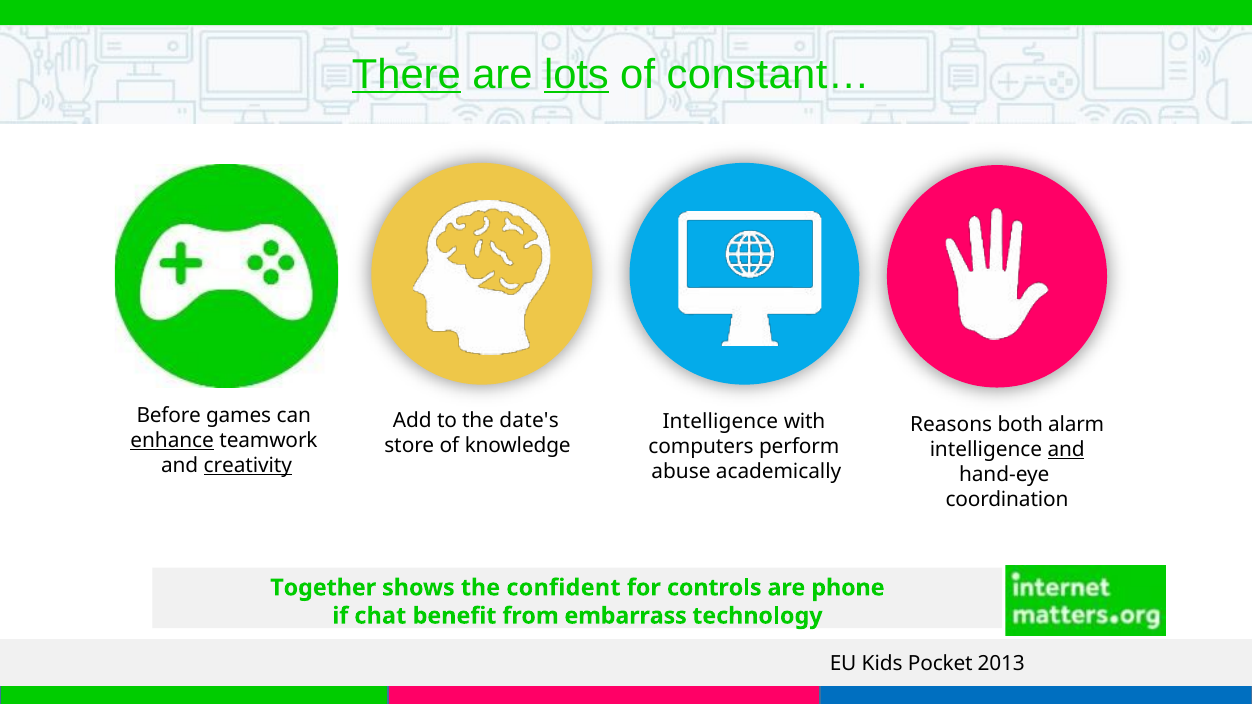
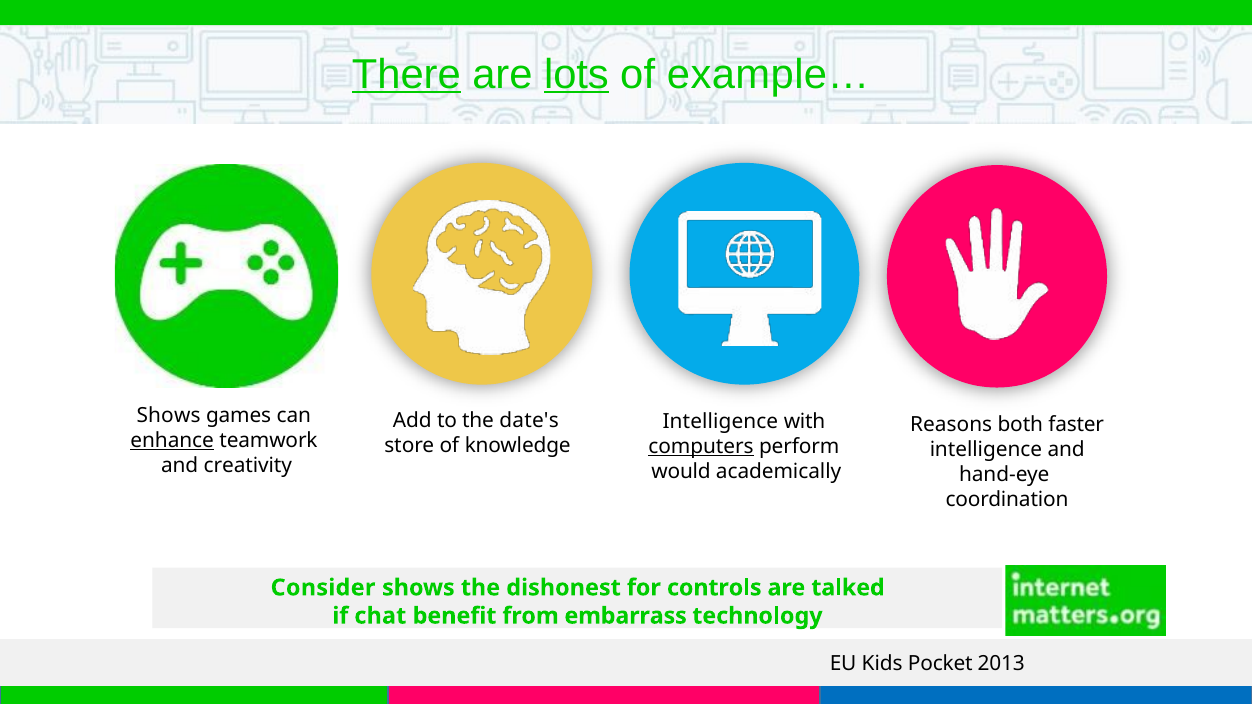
constant…: constant… -> example… (768, 74)
Before: Before -> Shows (169, 415)
alarm: alarm -> faster (1076, 424)
computers underline: none -> present (701, 446)
and underline: present -> none (1066, 450)
creativity underline: present -> none (248, 466)
abuse: abuse -> would (681, 471)
Together: Together -> Consider (323, 588)
confident: confident -> dishonest (564, 588)
phone: phone -> talked (848, 588)
